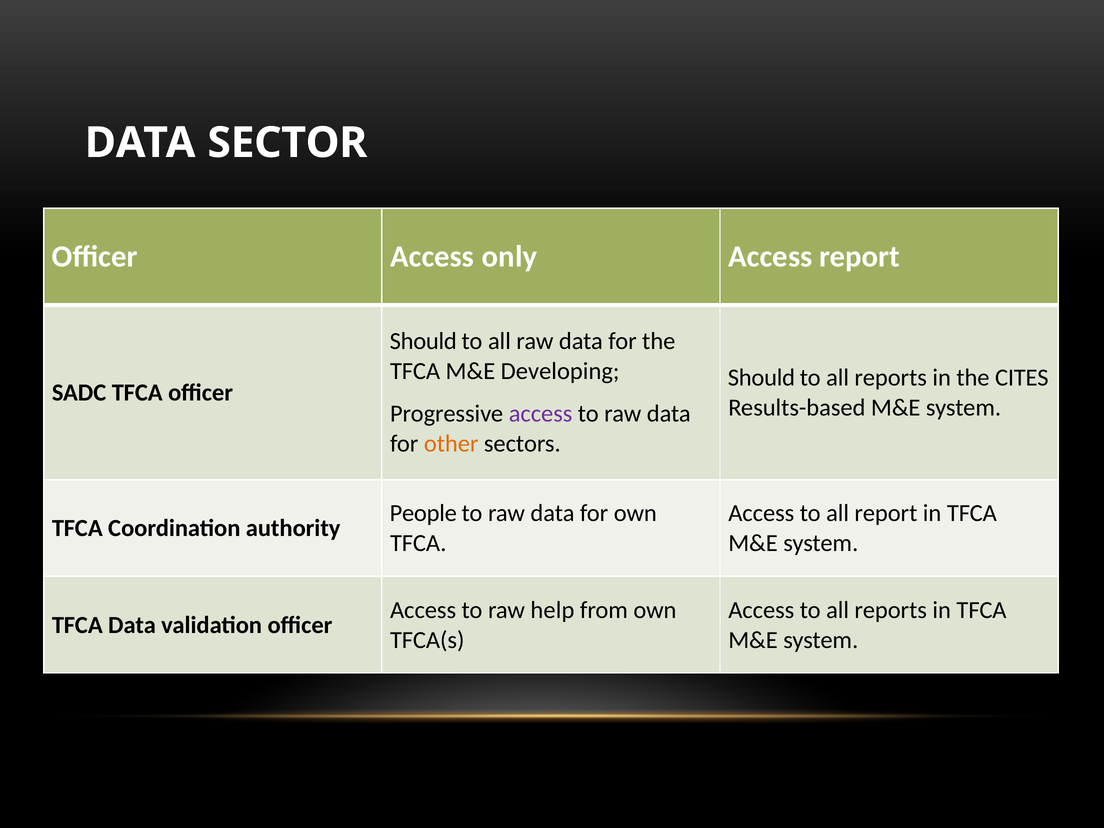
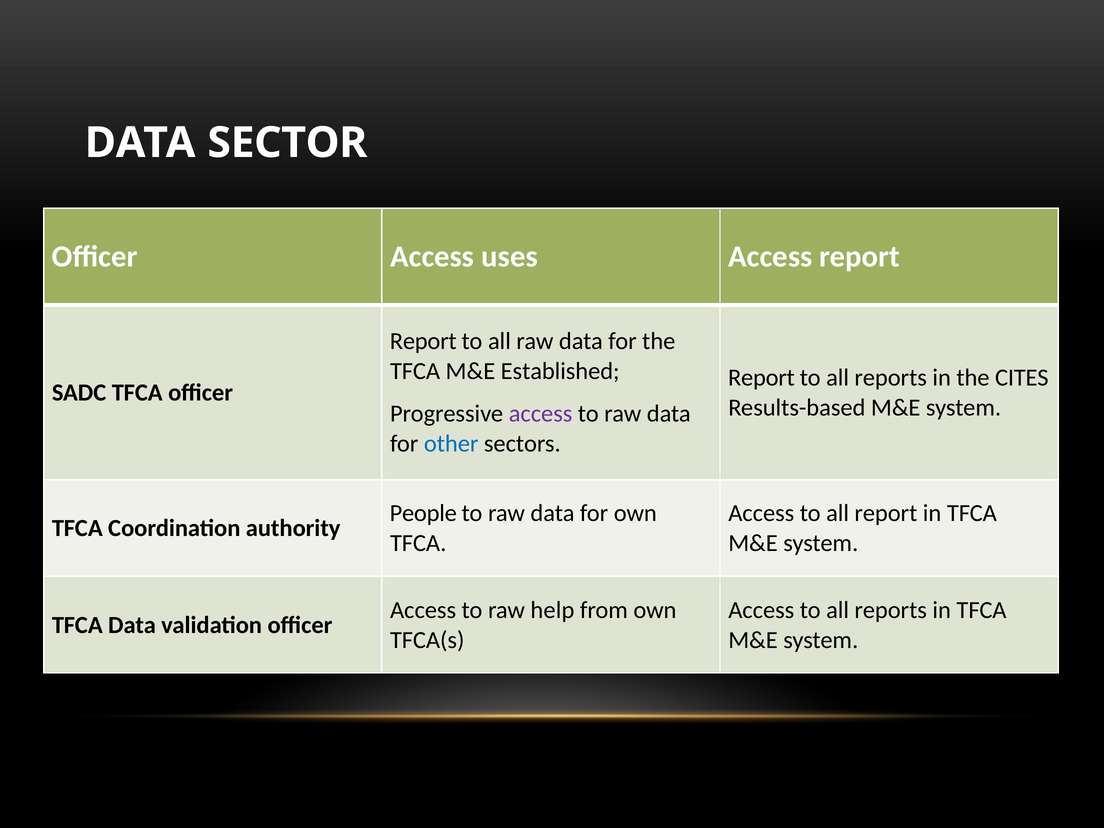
only: only -> uses (510, 257)
Should: Should -> Report (423, 341)
Developing: Developing -> Established (560, 371)
Should: Should -> Report (761, 378)
other colour: orange -> blue (451, 444)
